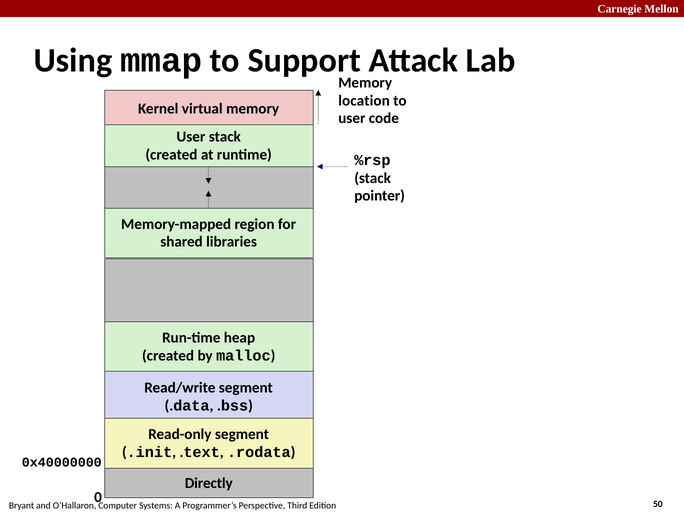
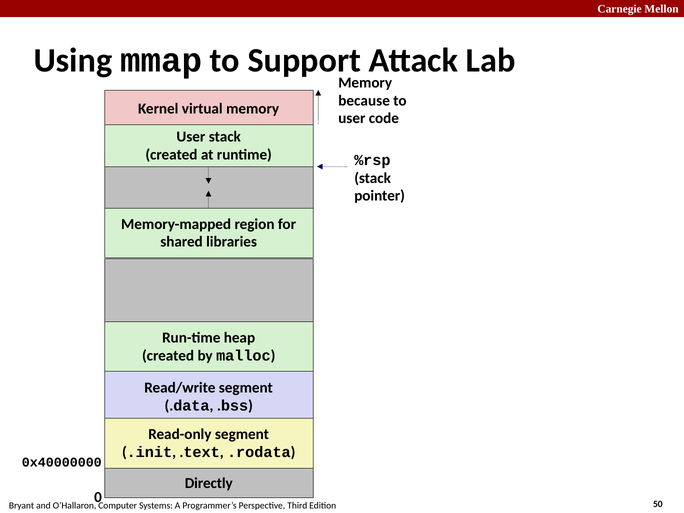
location: location -> because (364, 101)
